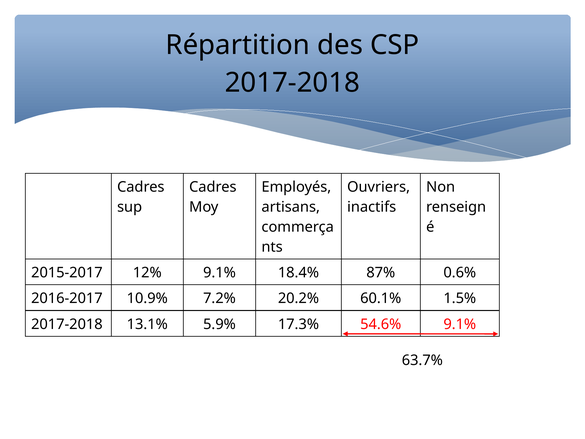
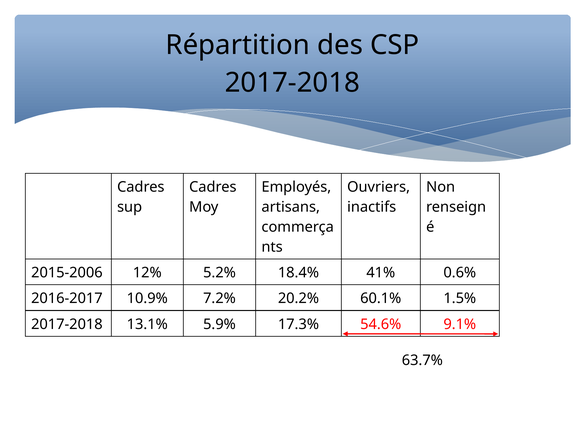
2015-2017: 2015-2017 -> 2015-2006 (67, 272)
12% 9.1%: 9.1% -> 5.2% (219, 272)
87%: 87% -> 41% (381, 272)
